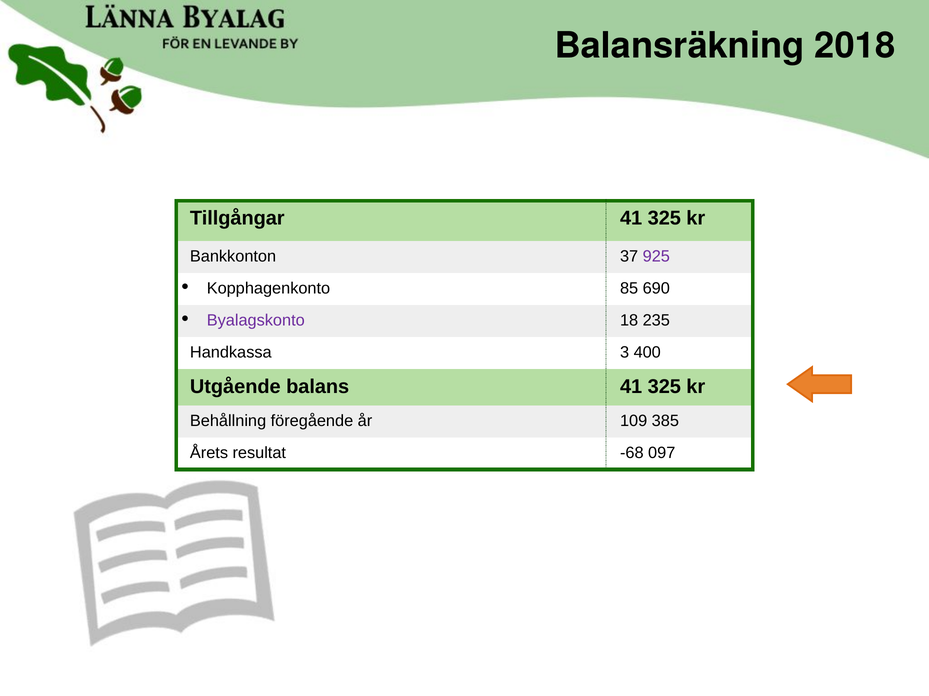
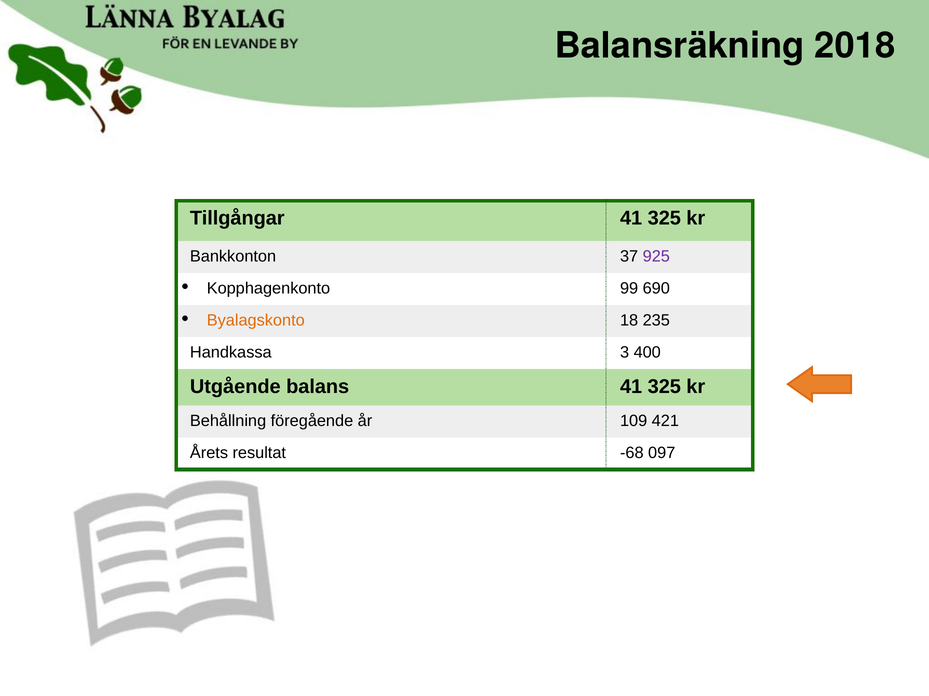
85: 85 -> 99 (629, 289)
Byalagskonto colour: purple -> orange (256, 321)
385: 385 -> 421 (665, 421)
